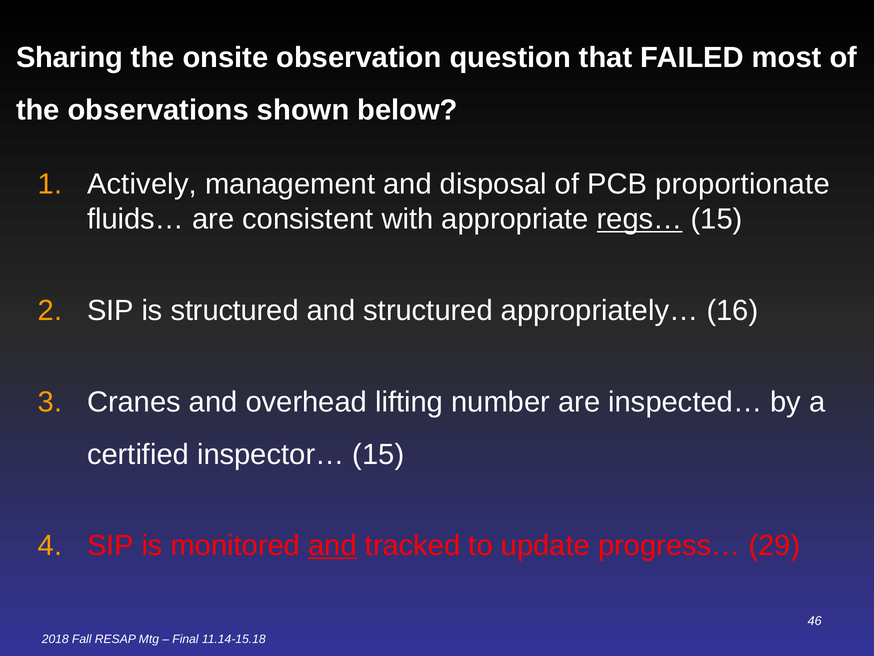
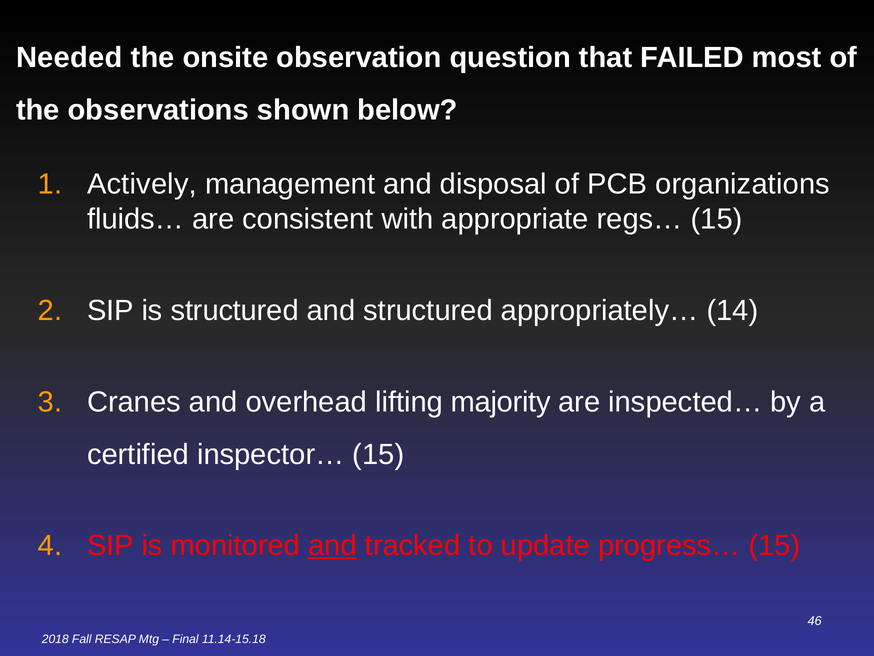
Sharing: Sharing -> Needed (69, 57)
proportionate: proportionate -> organizations (743, 184)
regs… underline: present -> none (640, 219)
16: 16 -> 14 (732, 310)
number: number -> majority (501, 402)
progress… 29: 29 -> 15 (775, 545)
